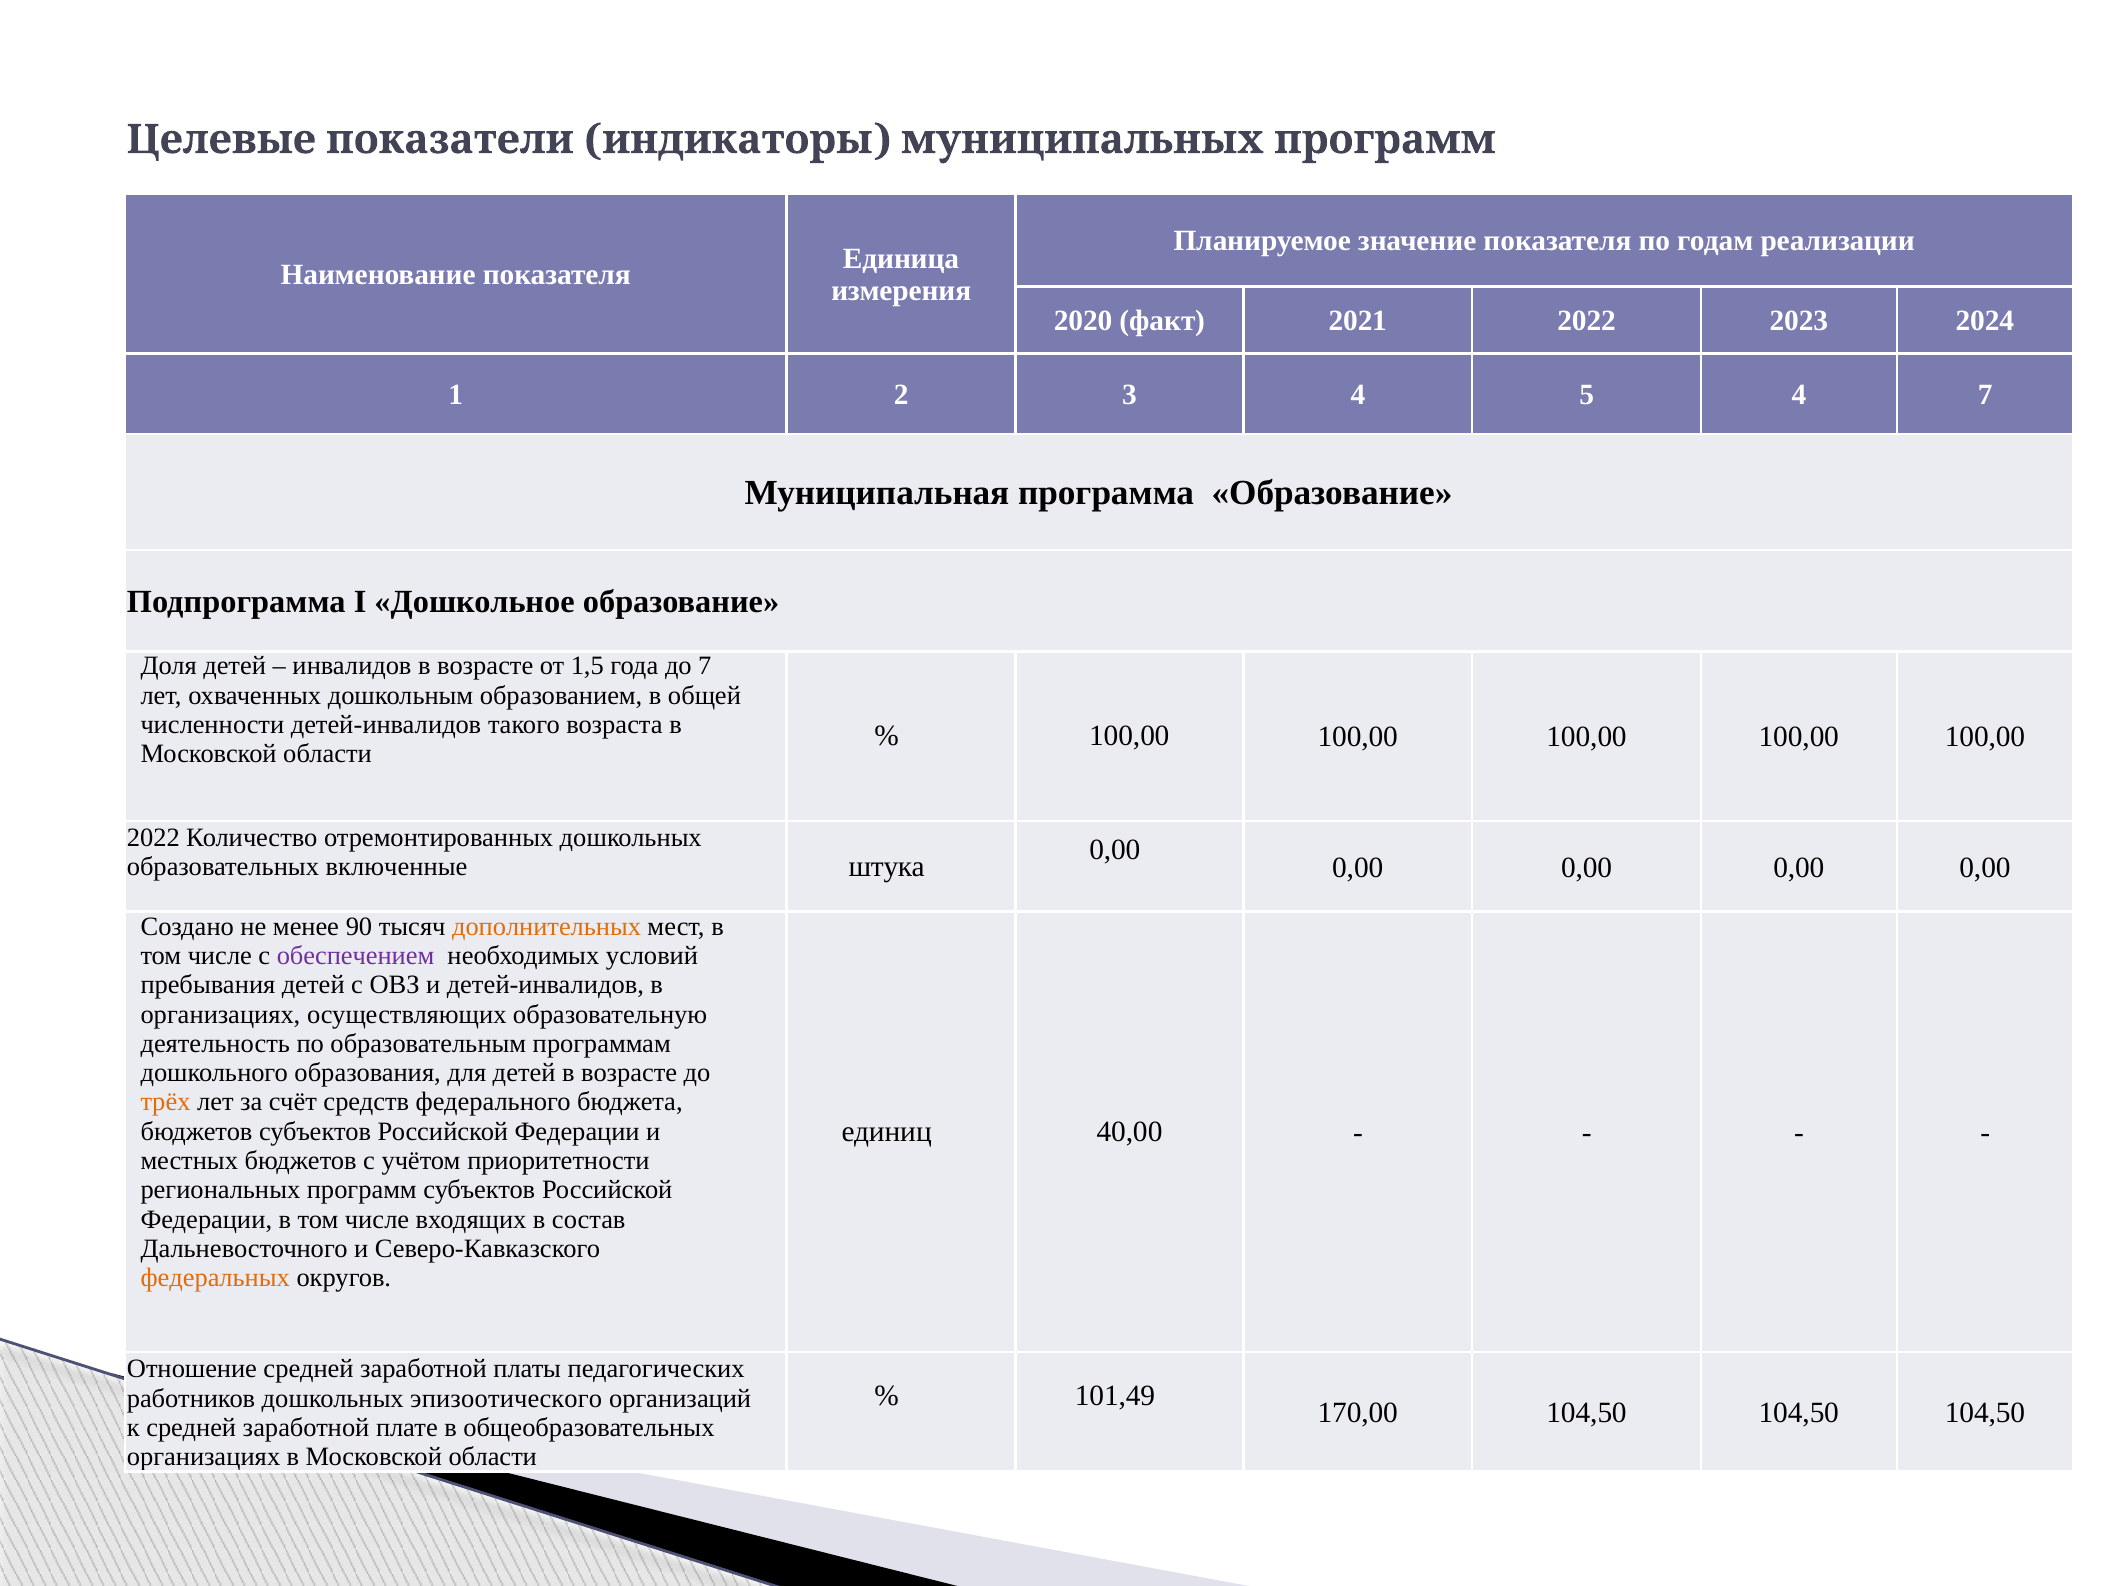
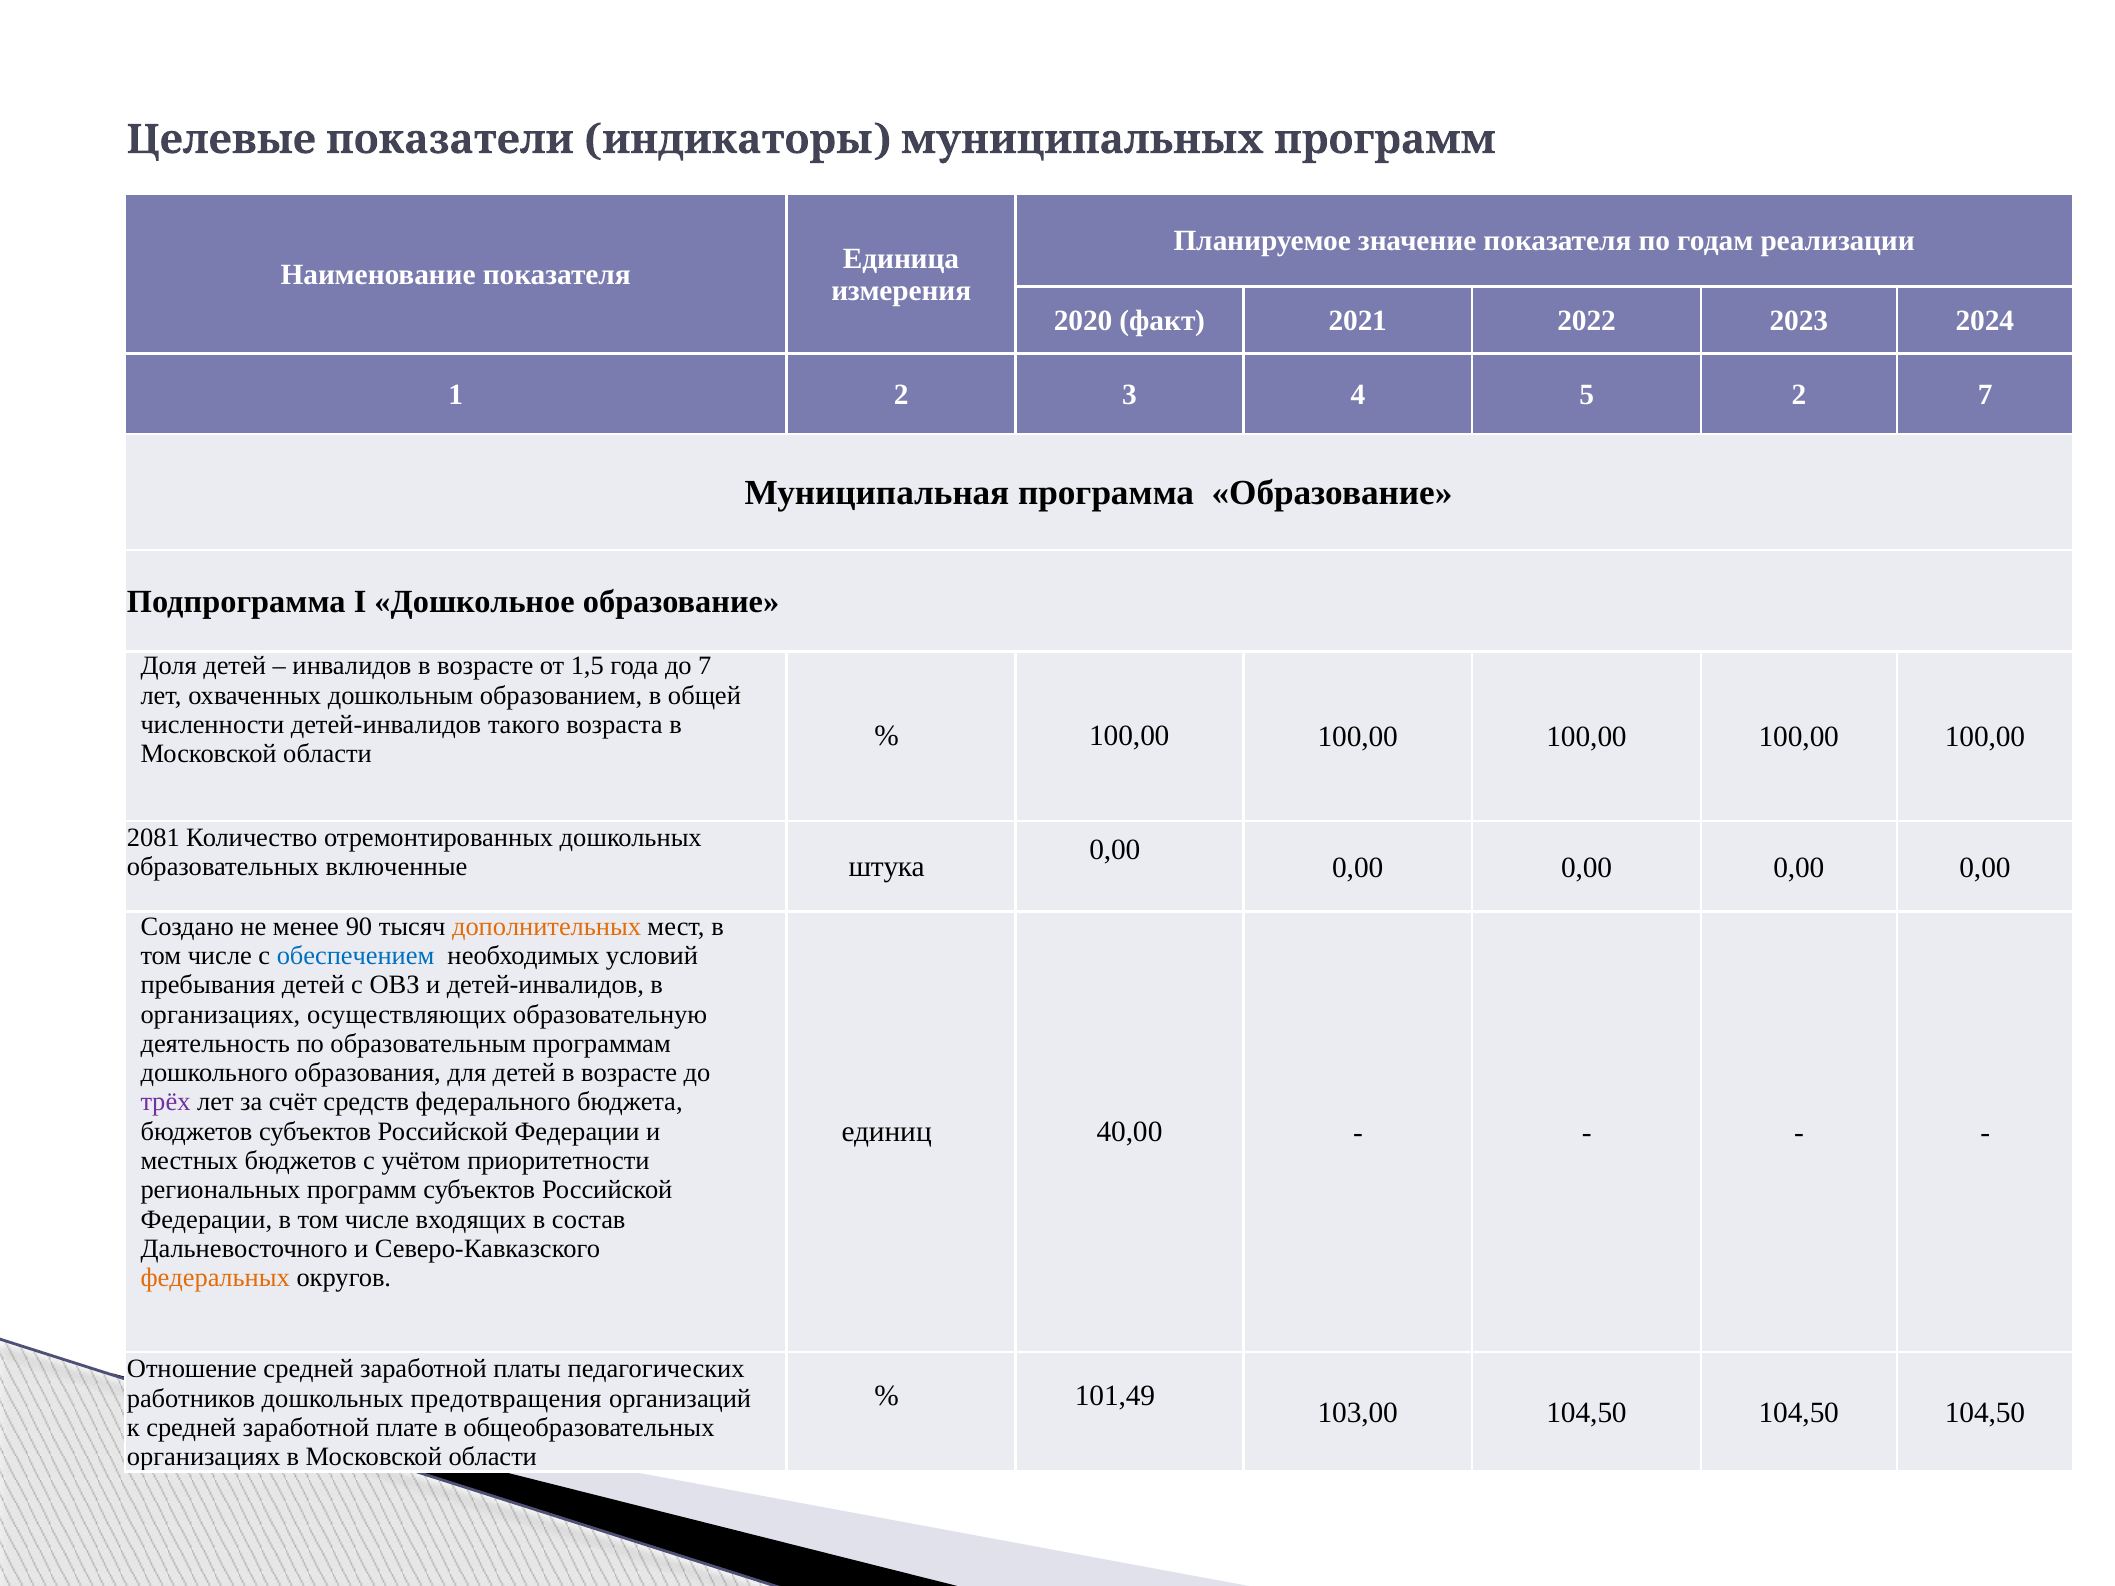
5 4: 4 -> 2 (1799, 395)
2022: 2022 -> 2081 (153, 838)
обеспечением colour: purple -> blue (356, 956)
трёх colour: orange -> purple (166, 1102)
эпизоотического: эпизоотического -> предотвращения (506, 1399)
170,00: 170,00 -> 103,00 (1358, 1413)
